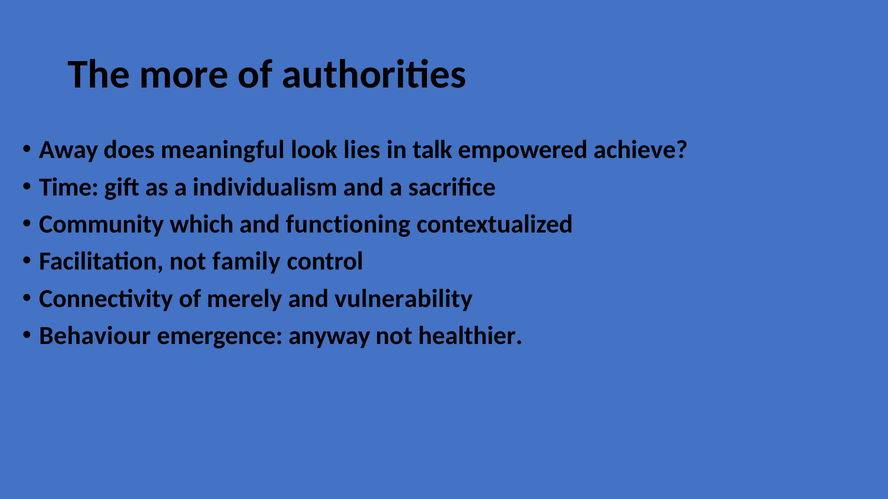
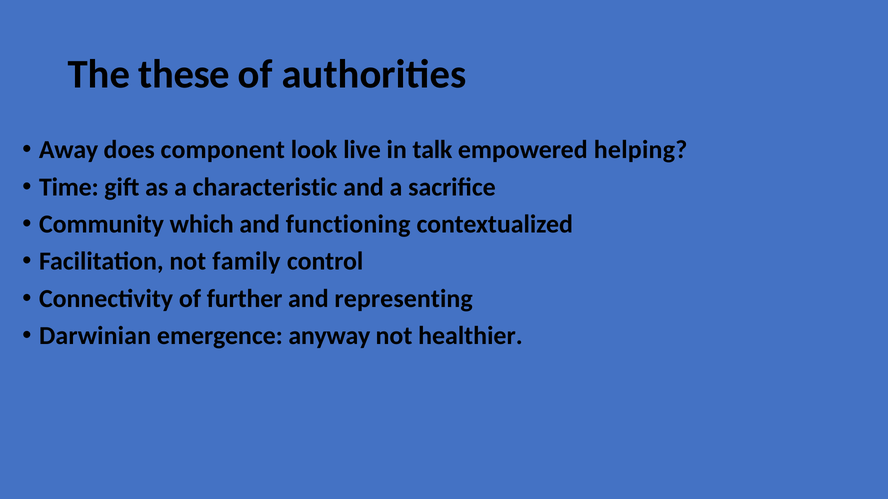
more: more -> these (184, 75)
meaningful: meaningful -> component (223, 150)
lies: lies -> live (362, 150)
achieve: achieve -> helping (641, 150)
individualism: individualism -> characteristic (265, 187)
merely: merely -> further (245, 299)
vulnerability: vulnerability -> representing (404, 299)
Behaviour: Behaviour -> Darwinian (95, 336)
